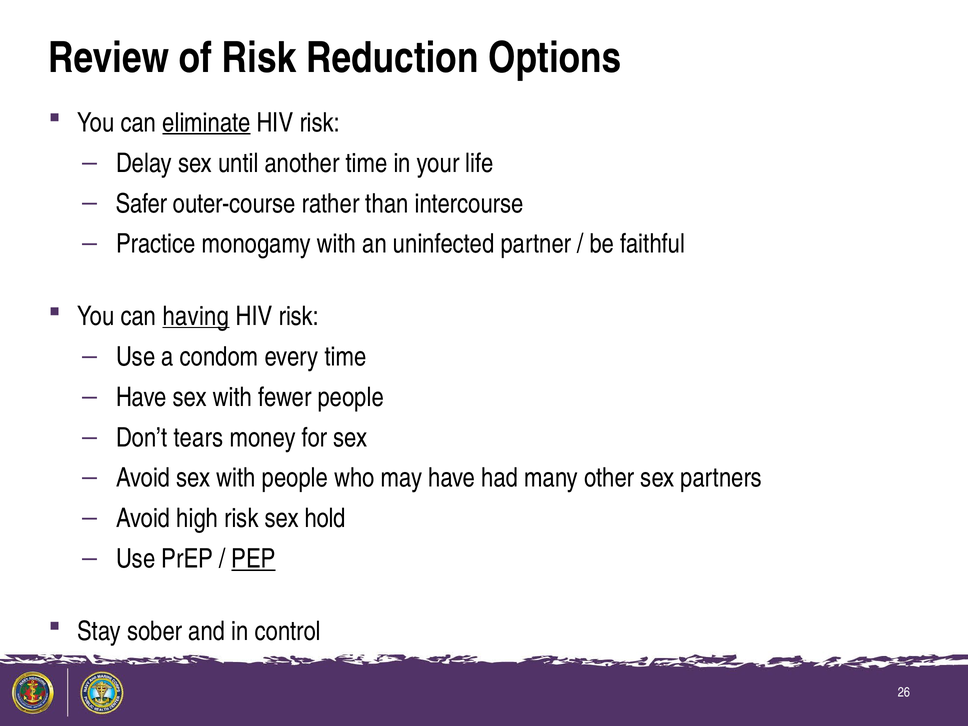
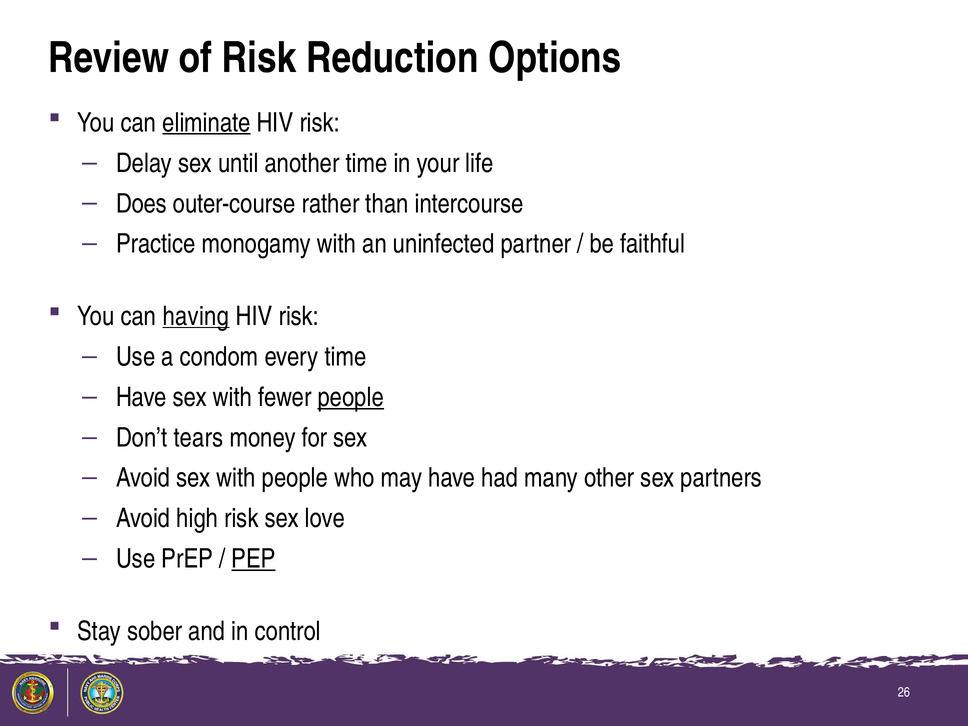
Safer: Safer -> Does (141, 204)
people underline: none -> present (351, 397)
hold: hold -> love (325, 518)
